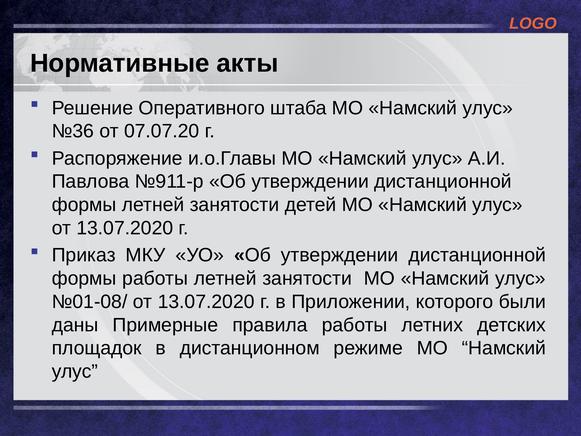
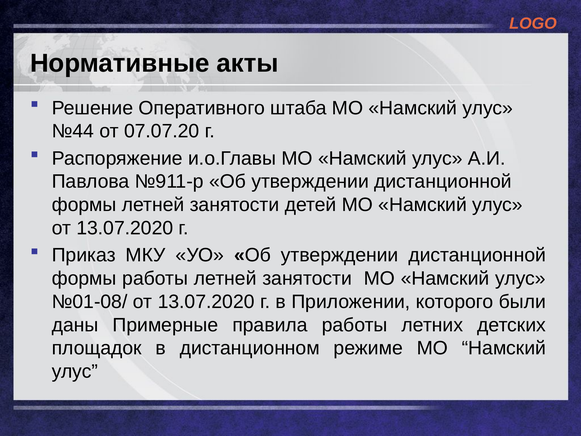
№36: №36 -> №44 (73, 131)
